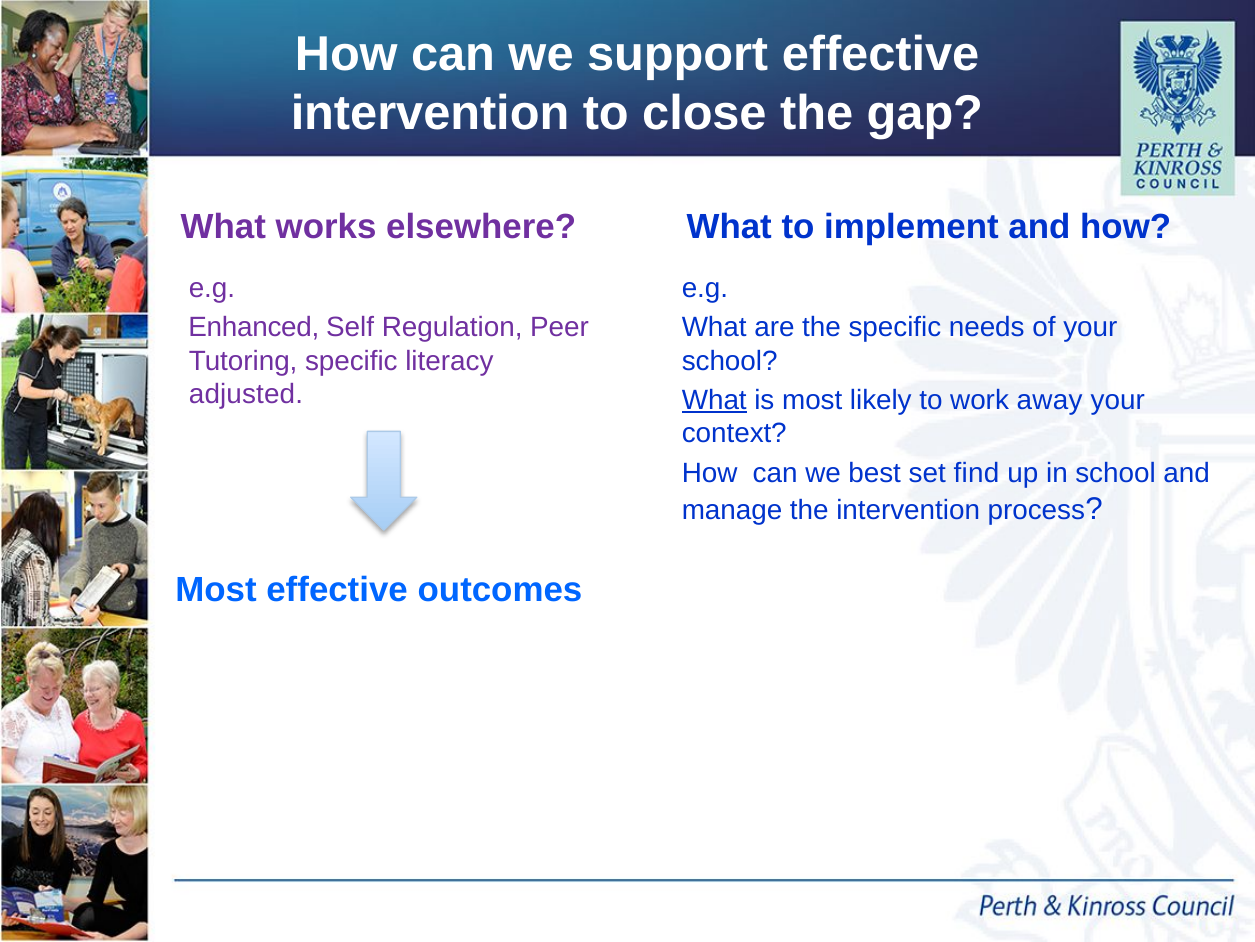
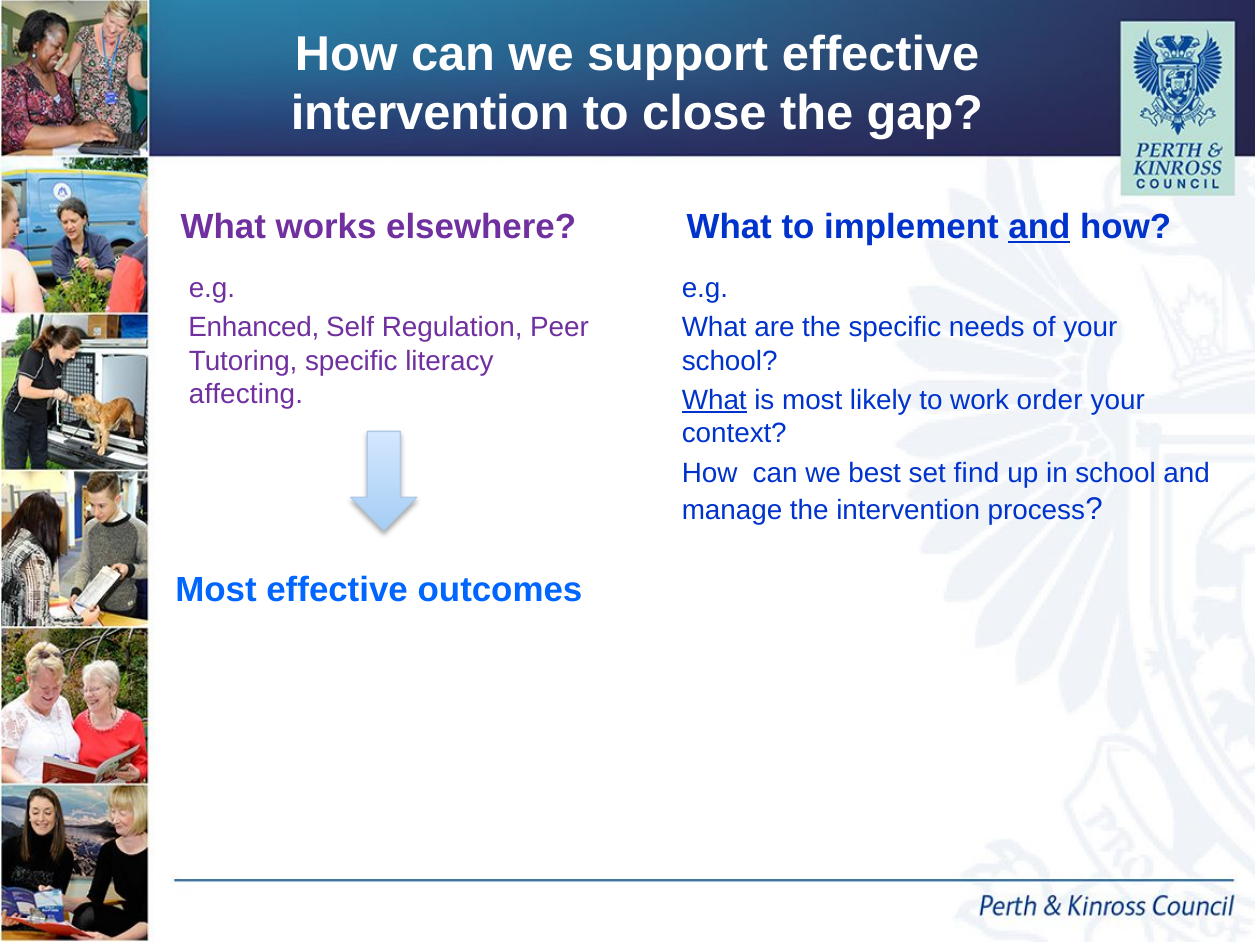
and underline: none -> present (1039, 227)
adjusted: adjusted -> affecting (246, 394)
away: away -> order (1050, 400)
